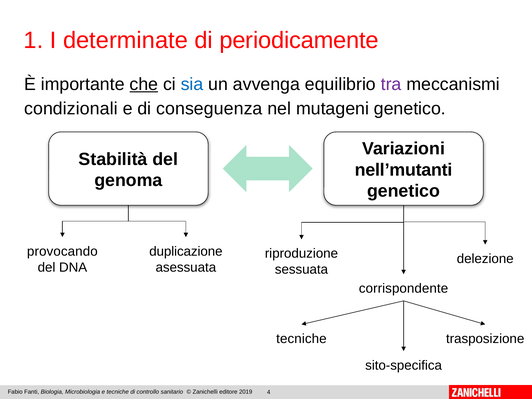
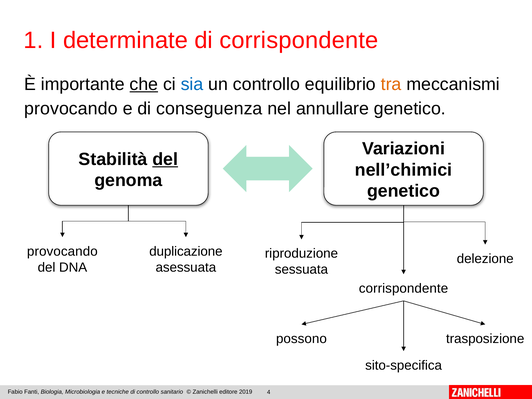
di periodicamente: periodicamente -> corrispondente (299, 40)
un avvenga: avvenga -> controllo (266, 84)
tra colour: purple -> orange (391, 84)
condizionali: condizionali -> provocando (71, 109)
mutageni: mutageni -> annullare (333, 109)
del underline: none -> present (165, 159)
nell’mutanti: nell’mutanti -> nell’chimici (404, 170)
tecniche: tecniche -> possono (301, 339)
